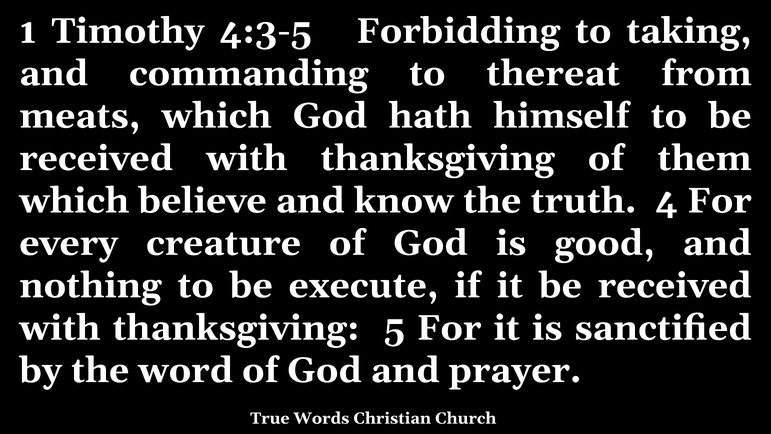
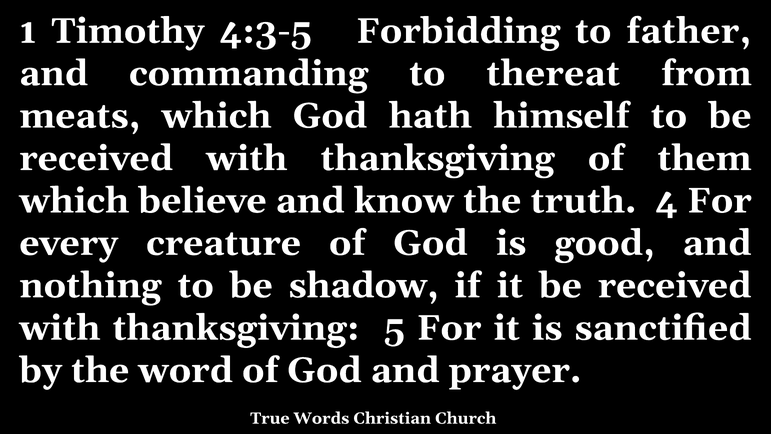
taking: taking -> father (689, 31)
execute: execute -> shadow (364, 285)
